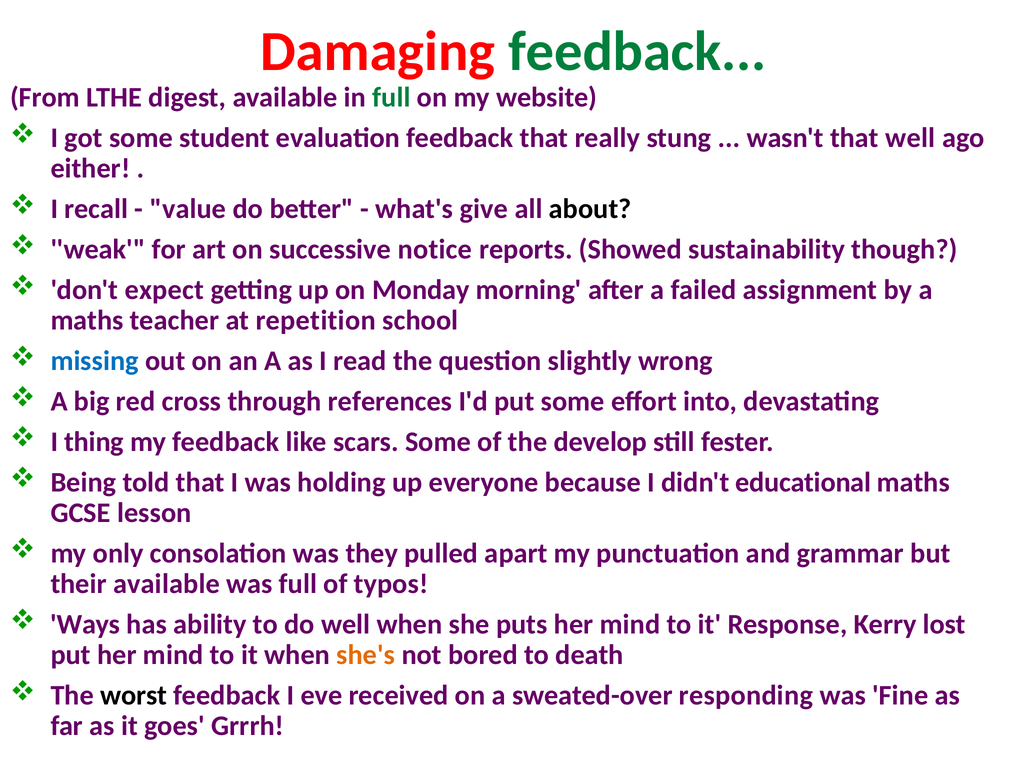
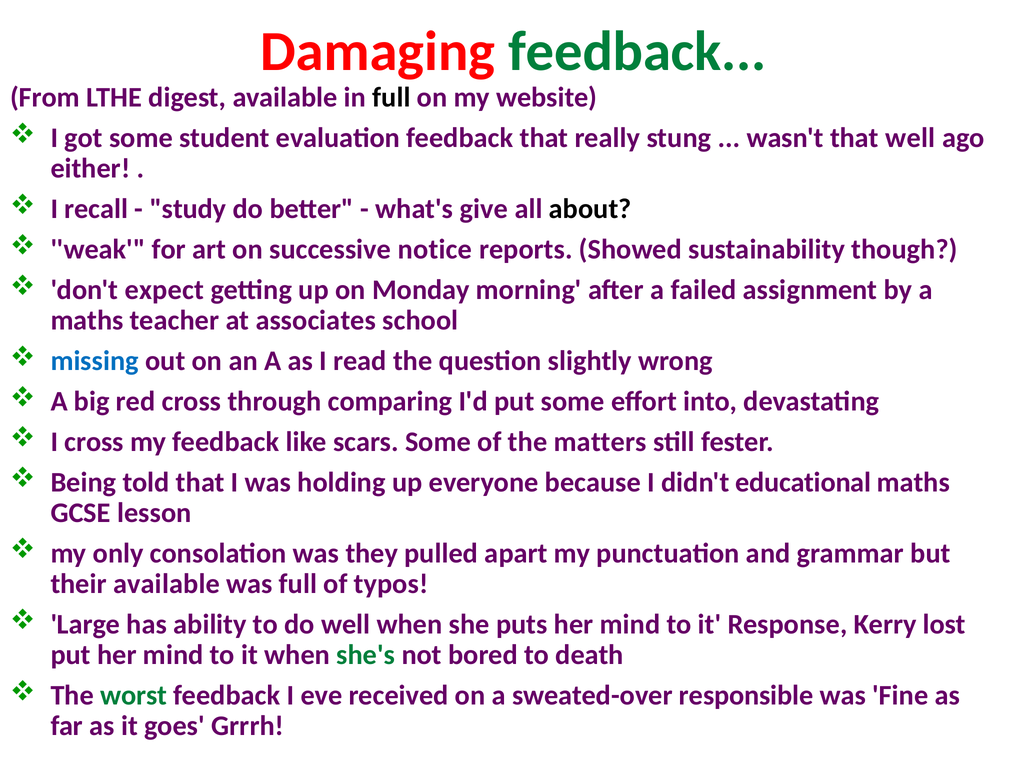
full colour: green -> black (391, 97)
value: value -> study (188, 209)
repetition: repetition -> associates (316, 320)
references: references -> comparing (390, 401)
I thing: thing -> cross (94, 442)
develop: develop -> matters (600, 442)
Ways: Ways -> Large (85, 624)
she's colour: orange -> green (366, 655)
worst colour: black -> green (134, 696)
responding: responding -> responsible (746, 696)
